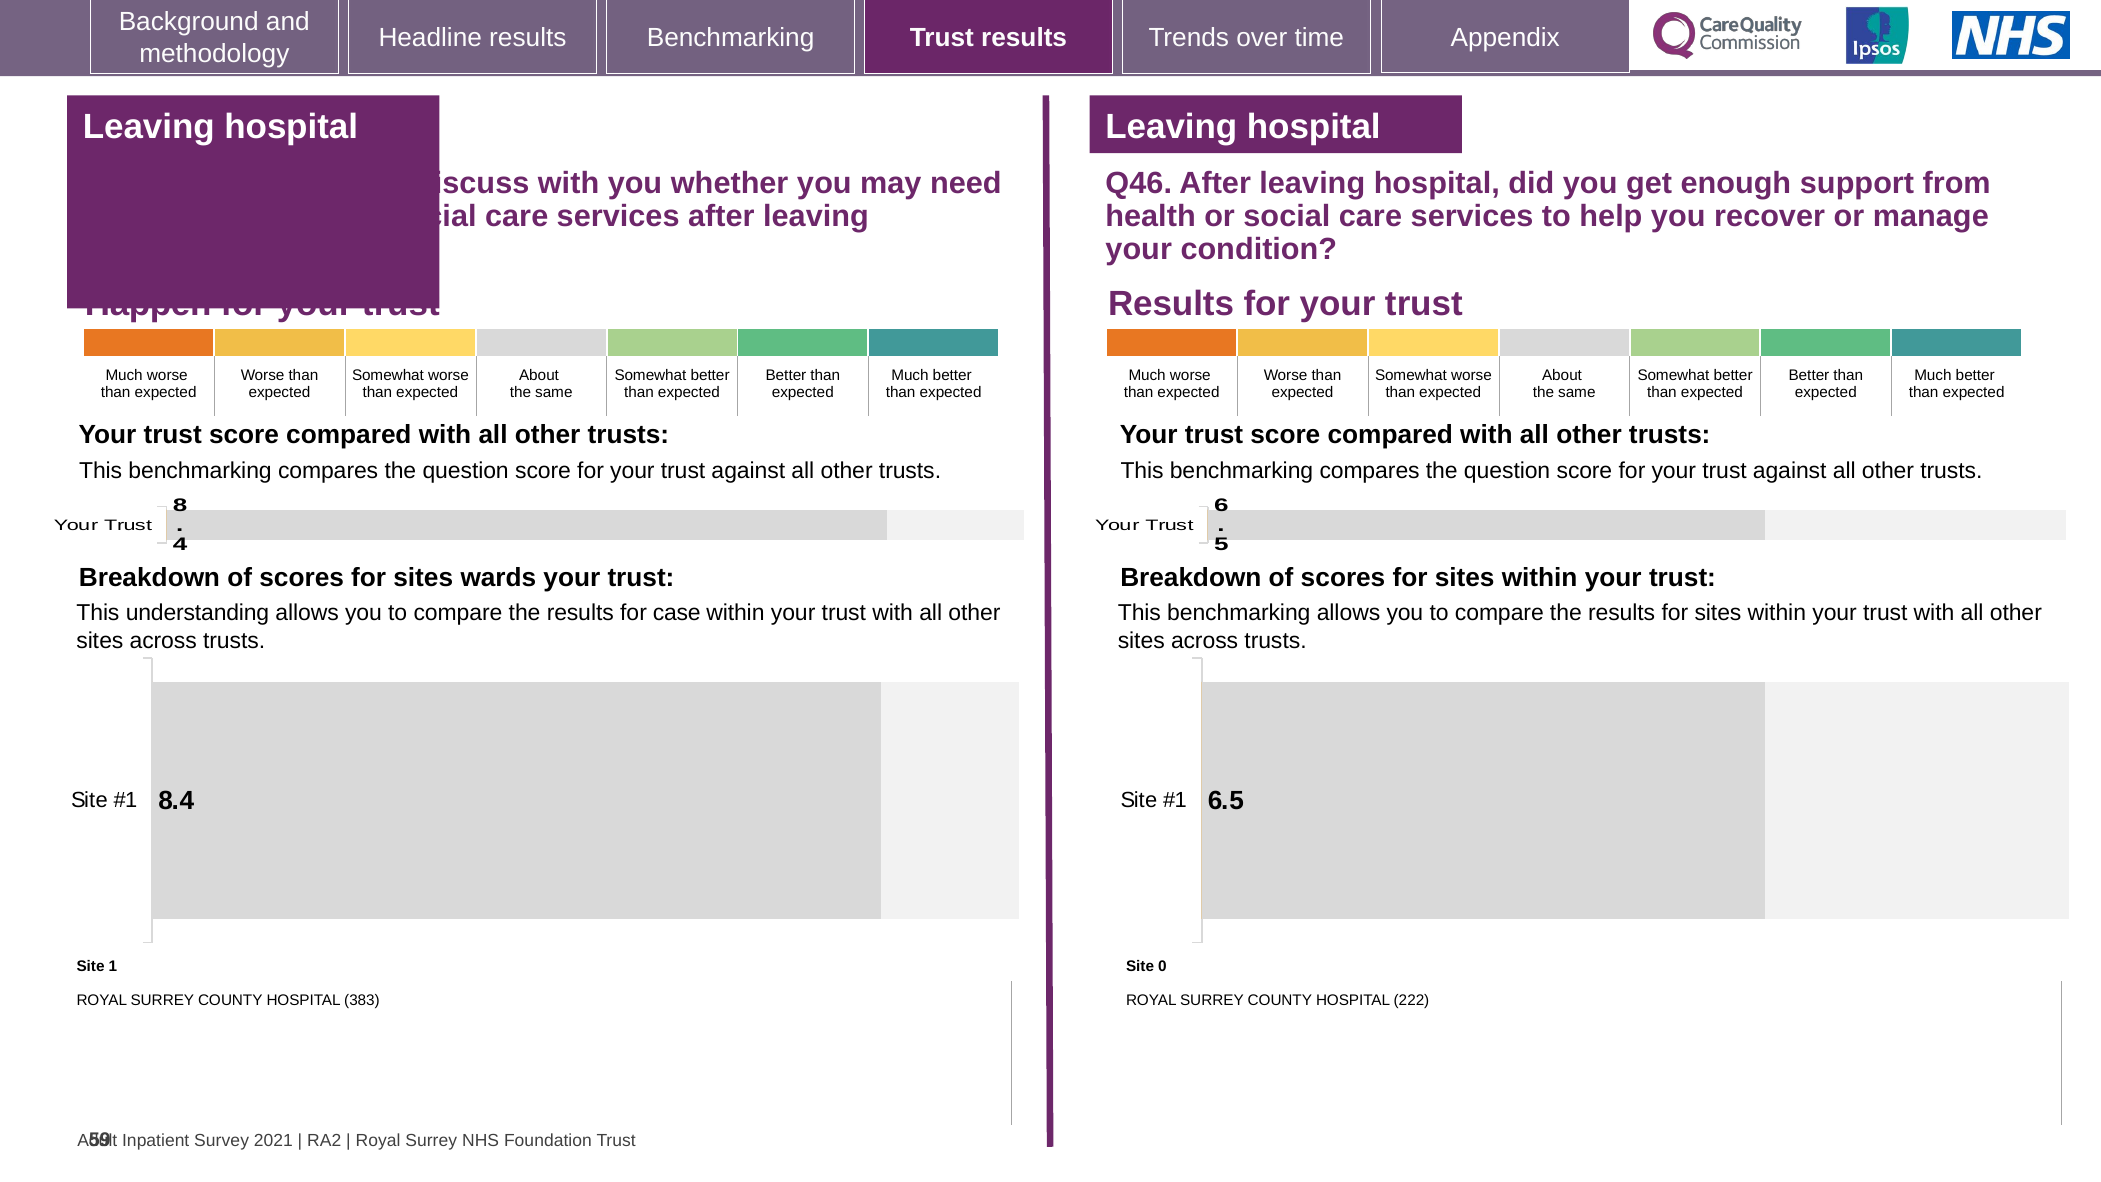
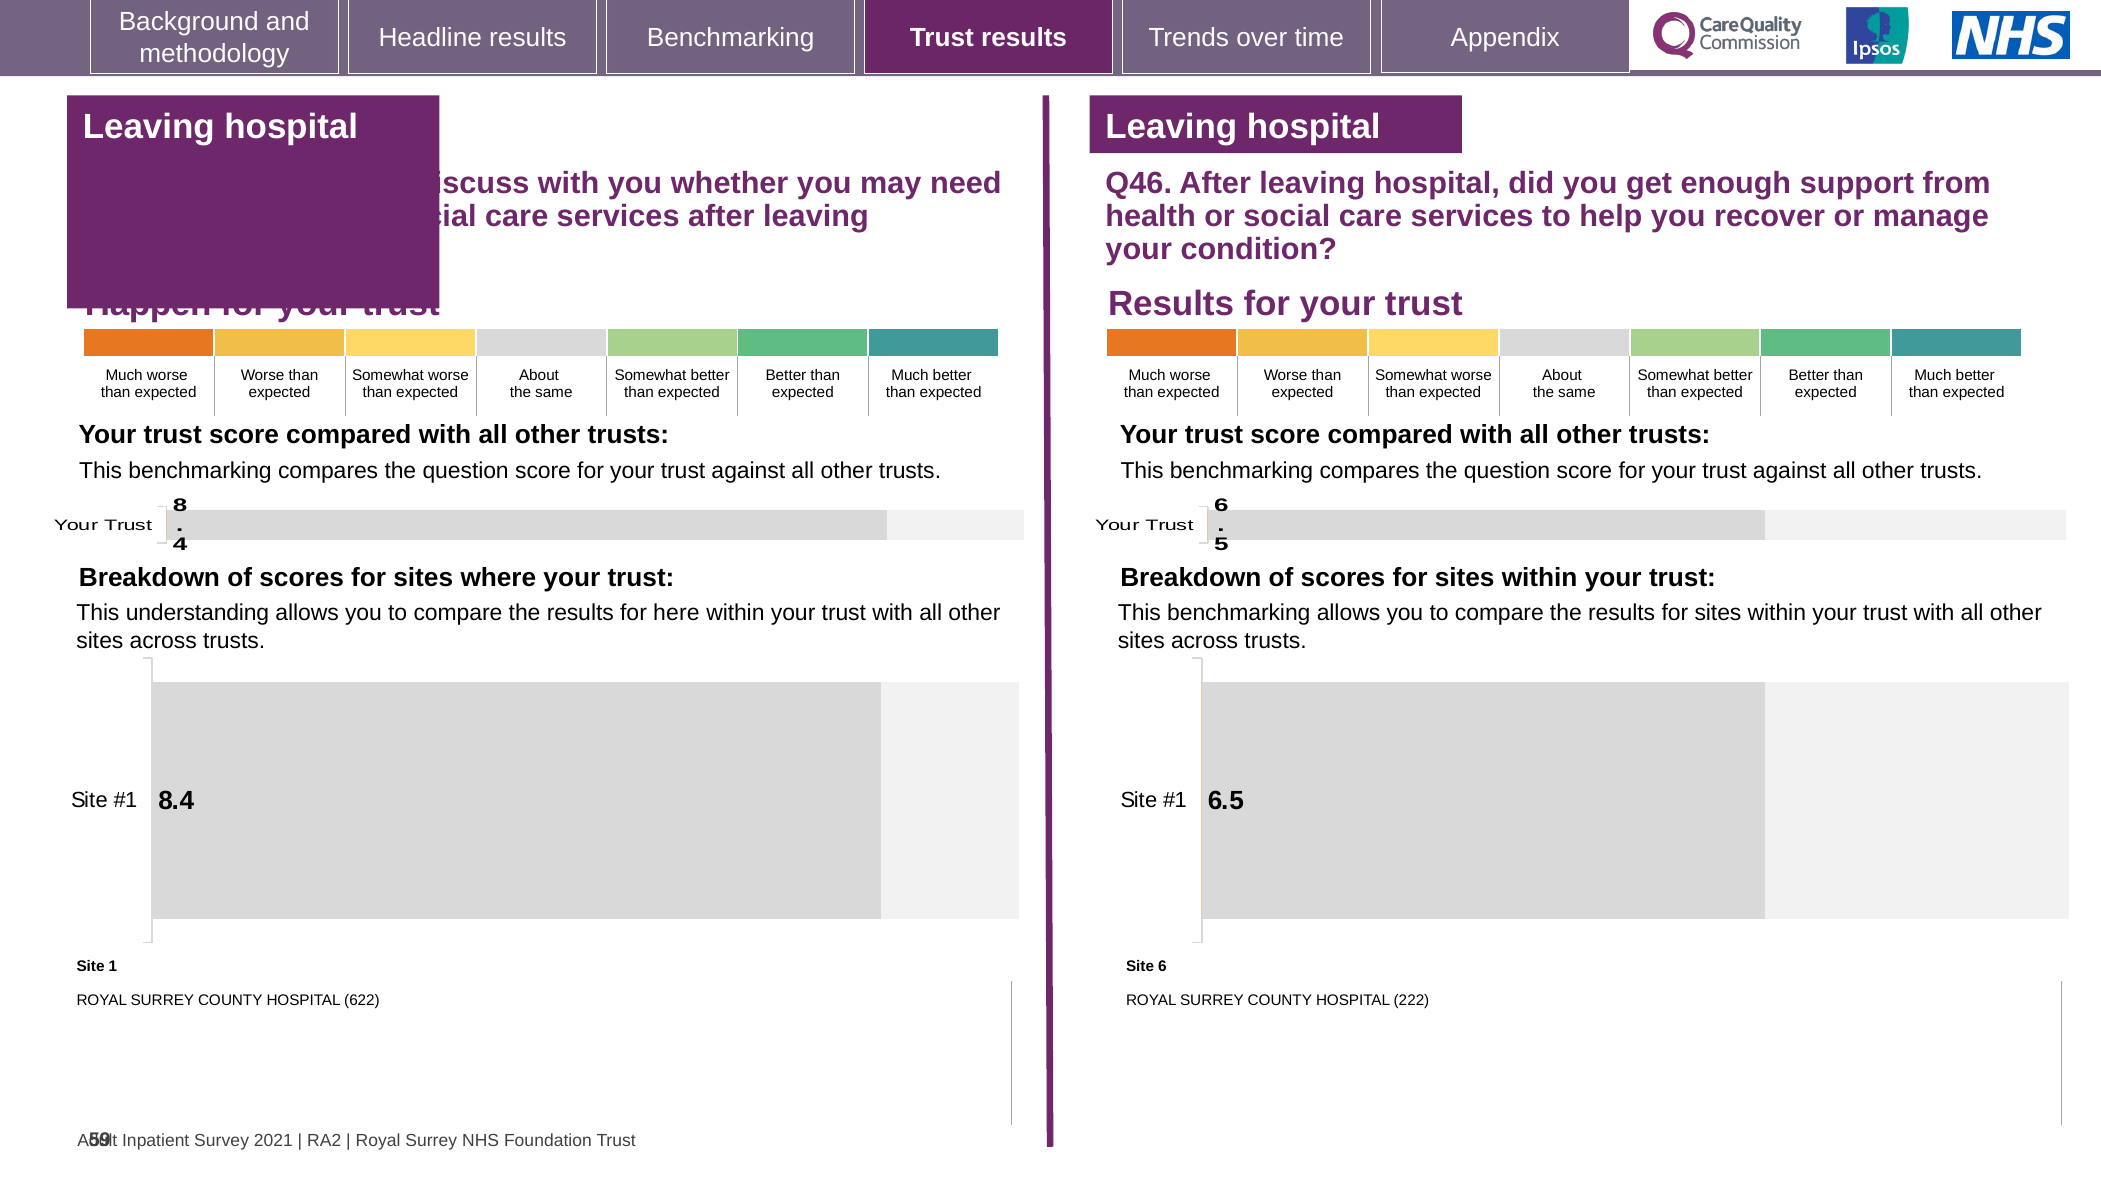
wards: wards -> where (498, 577)
case: case -> here (676, 613)
Site 0: 0 -> 6 (1162, 966)
383: 383 -> 622 (362, 1001)
